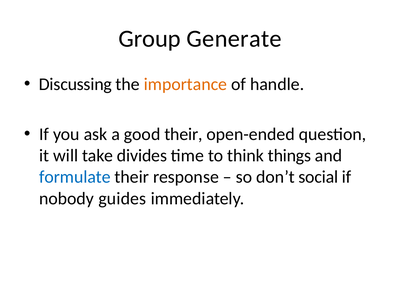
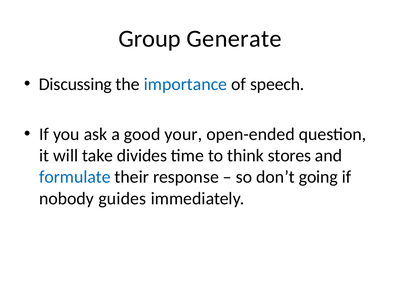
importance colour: orange -> blue (185, 84)
handle: handle -> speech (277, 84)
good their: their -> your (183, 134)
things: things -> stores (290, 155)
social: social -> going (318, 177)
